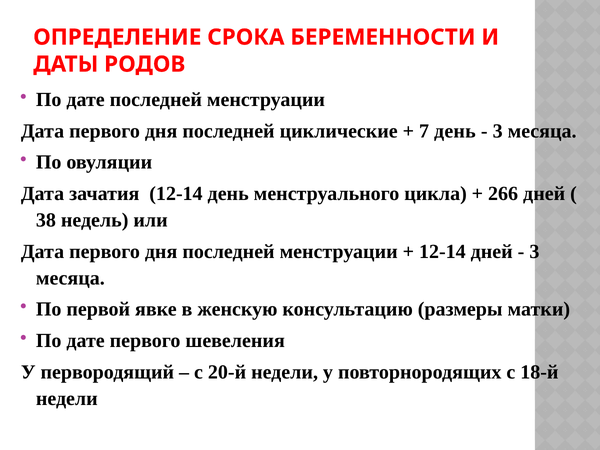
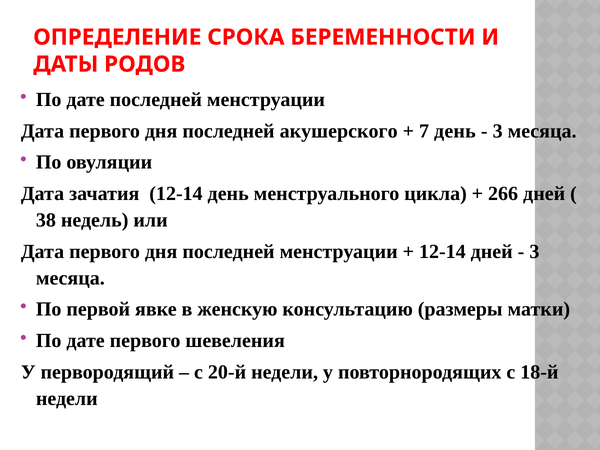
циклические: циклические -> акушерского (339, 131)
